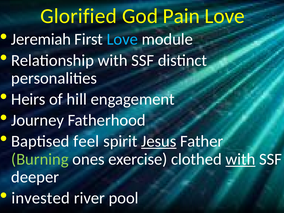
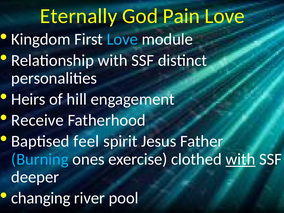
Glorified: Glorified -> Eternally (79, 16)
Jeremiah: Jeremiah -> Kingdom (41, 39)
Journey: Journey -> Receive (37, 120)
Jesus underline: present -> none (159, 141)
Burning colour: light green -> light blue (40, 159)
invested: invested -> changing (41, 198)
